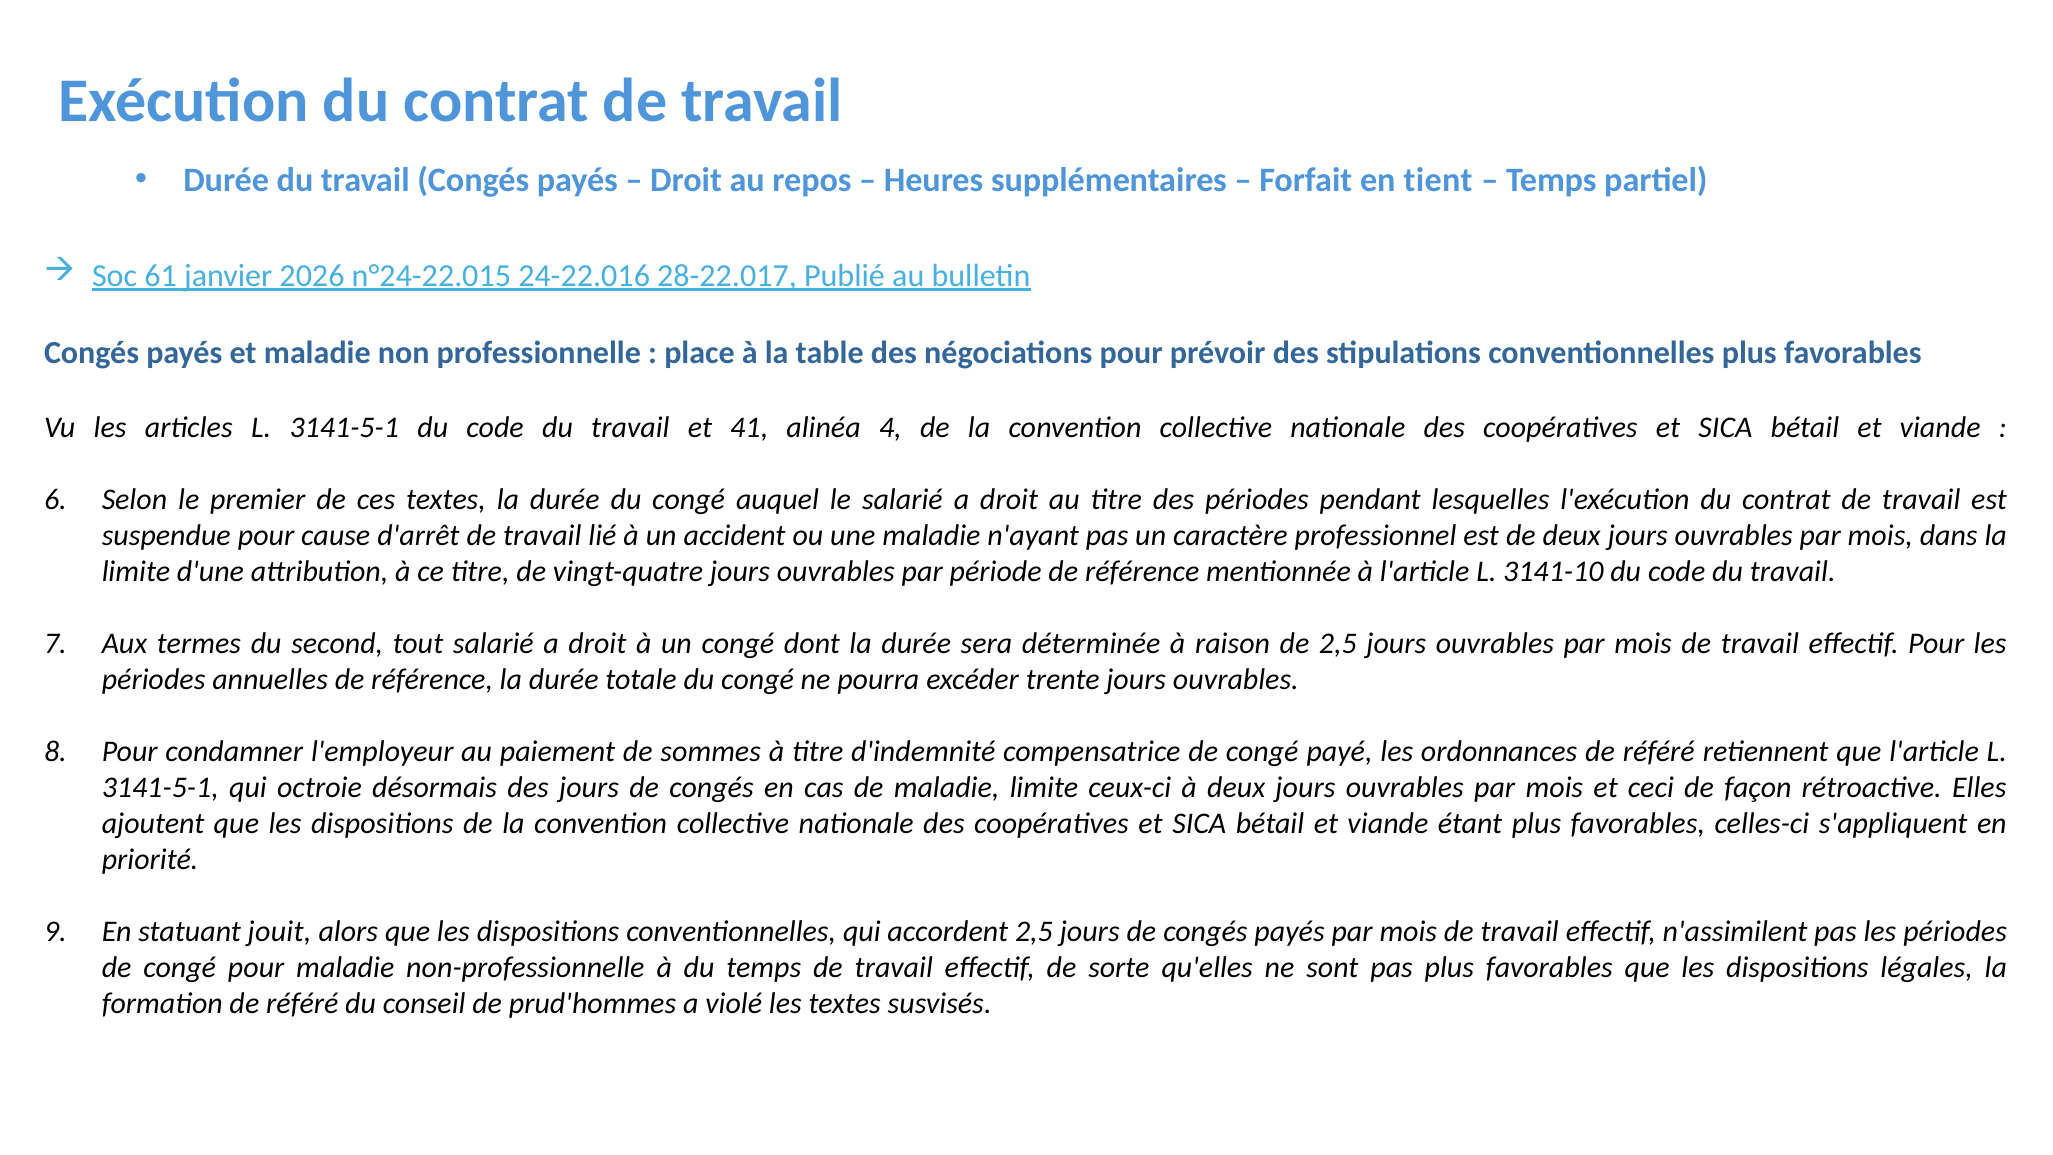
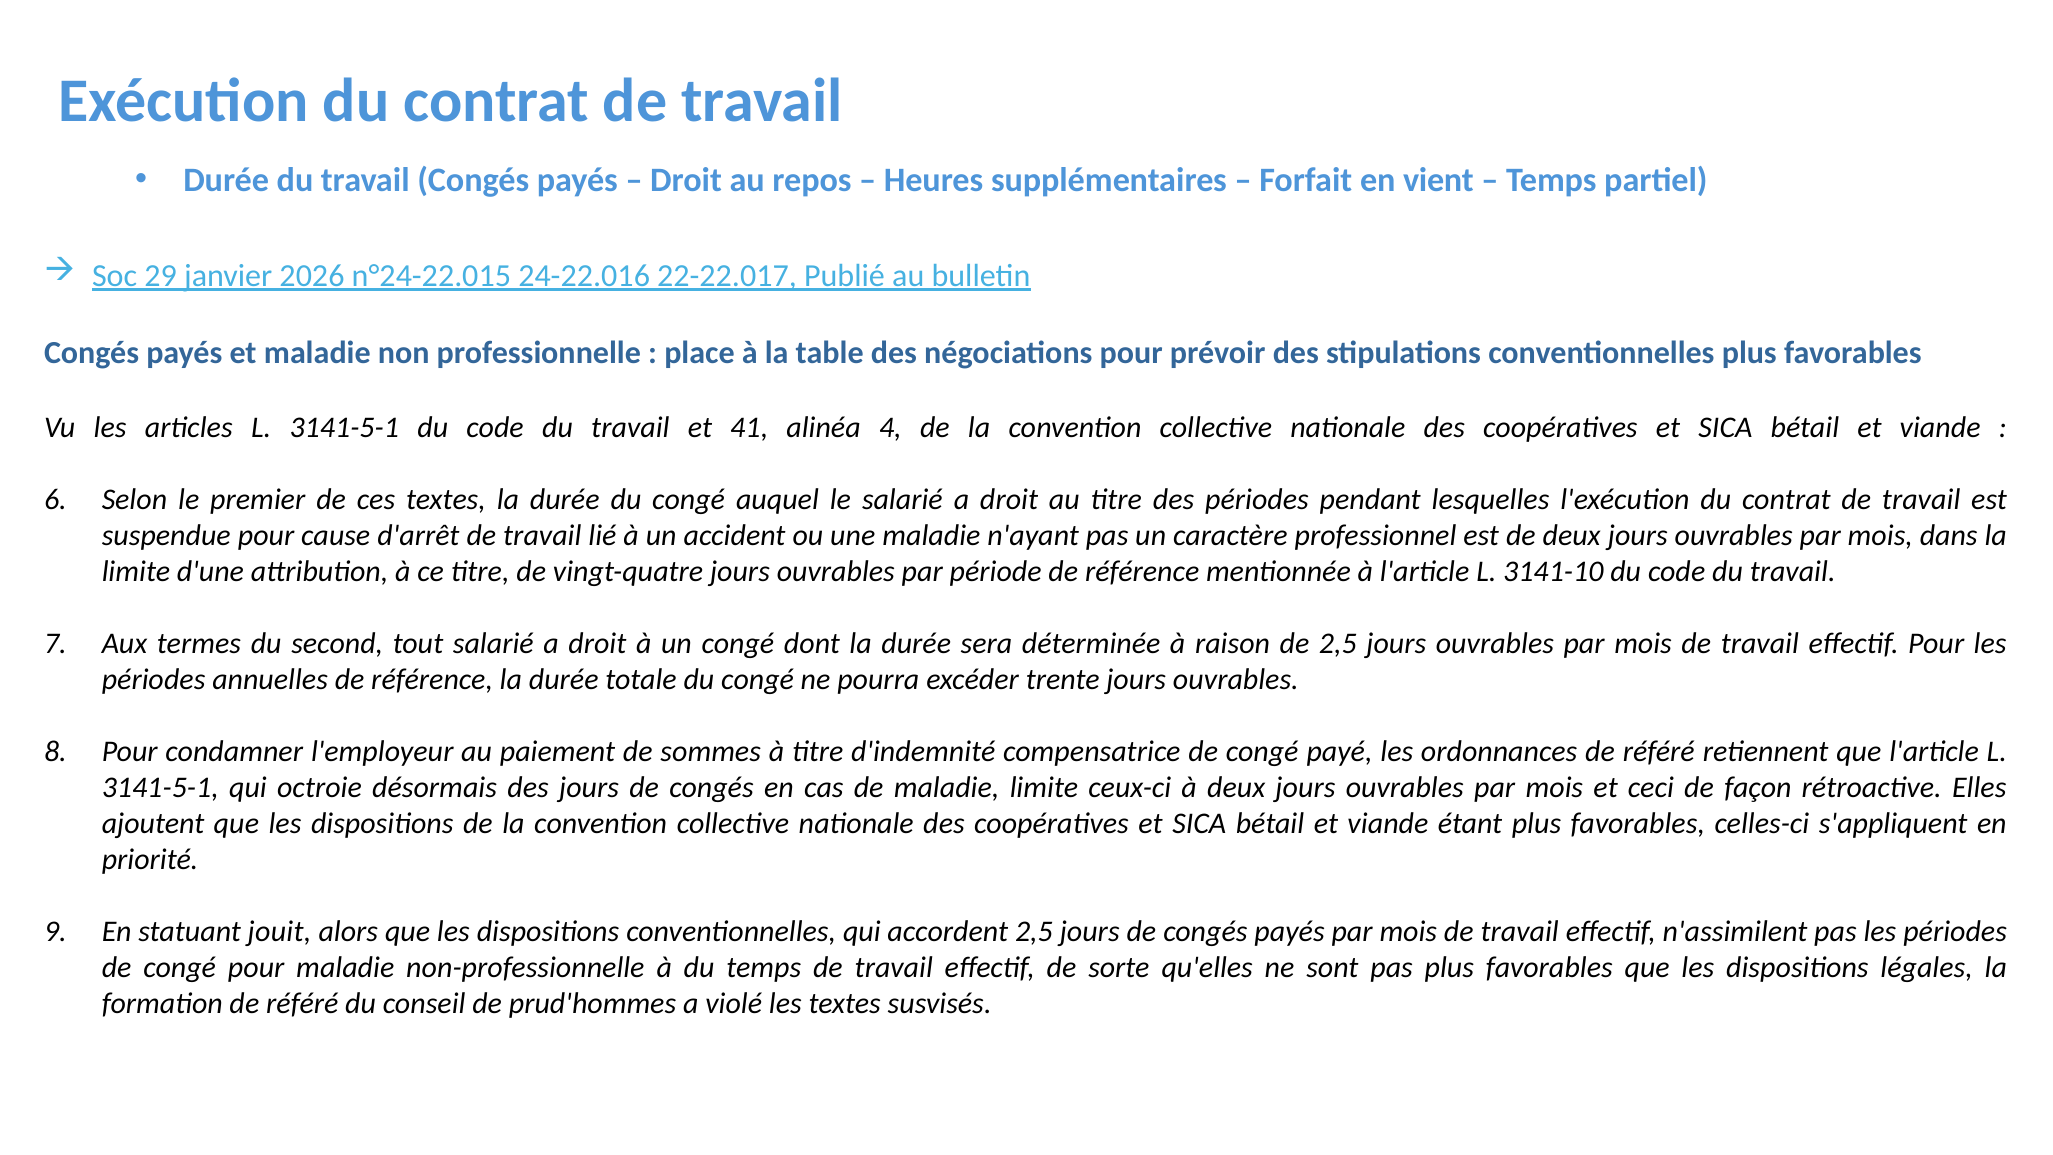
tient: tient -> vient (1438, 180)
61: 61 -> 29 (161, 275)
28-22.017: 28-22.017 -> 22-22.017 (727, 275)
